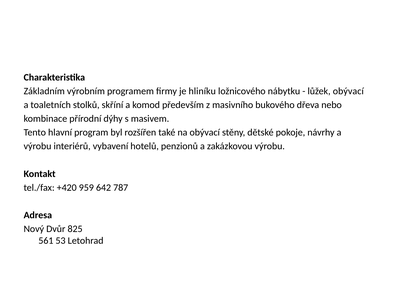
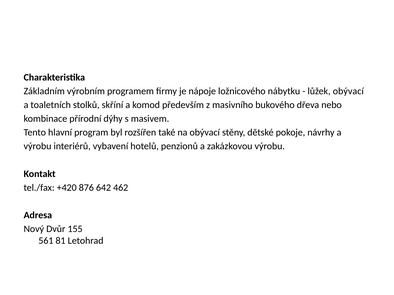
hliníku: hliníku -> nápoje (202, 91)
959: 959 -> 876 (86, 188)
787: 787 -> 462 (121, 188)
825: 825 -> 155 (75, 229)
53: 53 -> 81 (61, 241)
